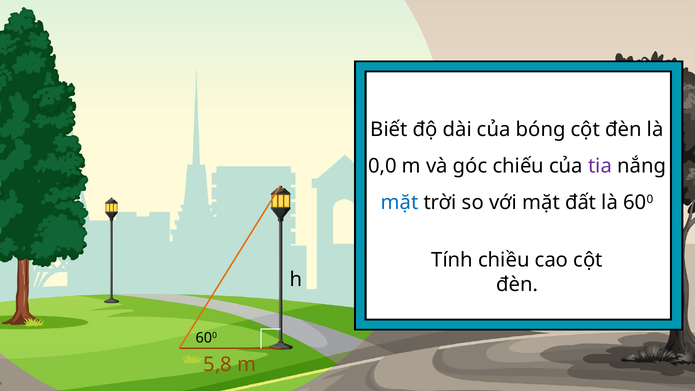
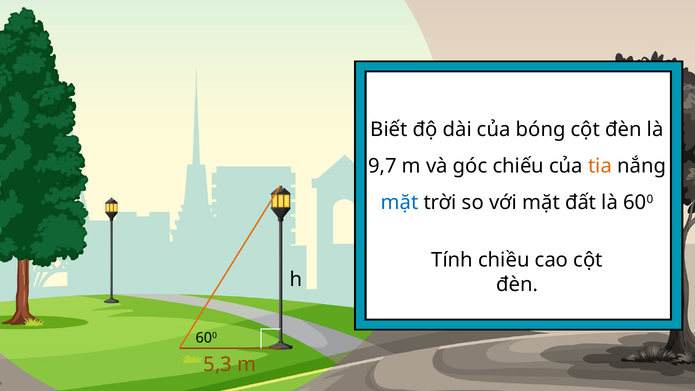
0,0: 0,0 -> 9,7 (382, 166)
tia colour: purple -> orange (600, 166)
5,8: 5,8 -> 5,3 (218, 364)
